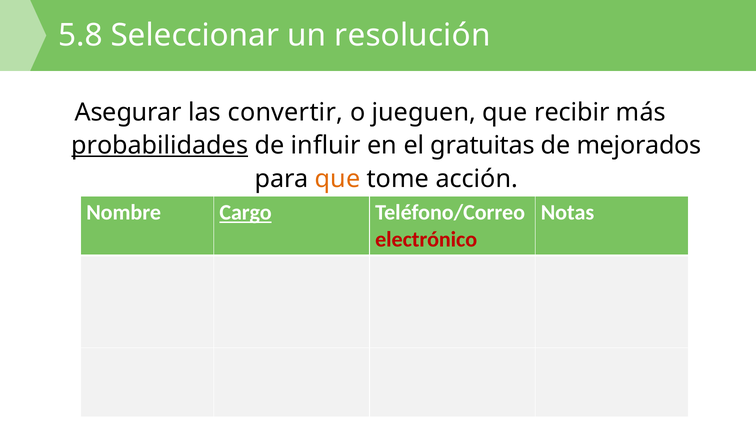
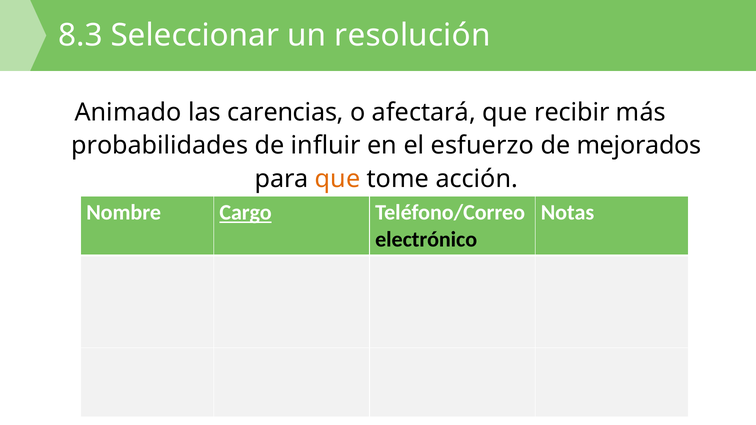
5.8: 5.8 -> 8.3 (80, 35)
Asegurar: Asegurar -> Animado (128, 112)
convertir: convertir -> carencias (286, 112)
jueguen: jueguen -> afectará (424, 112)
probabilidades underline: present -> none (160, 146)
gratuitas: gratuitas -> esfuerzo (482, 146)
electrónico colour: red -> black (426, 240)
